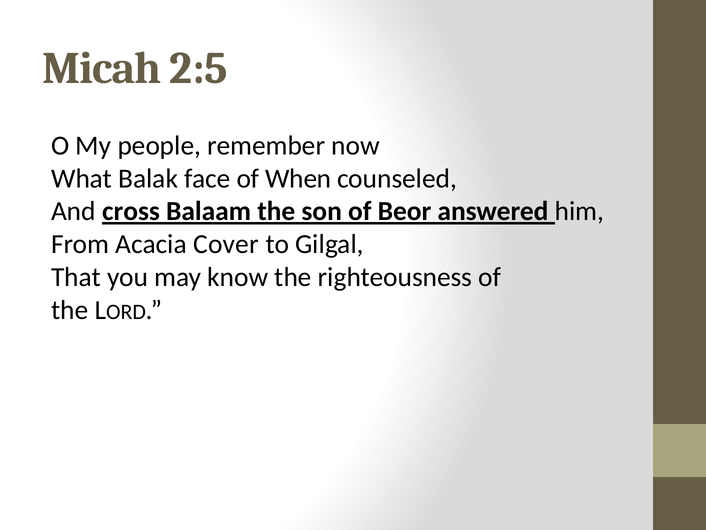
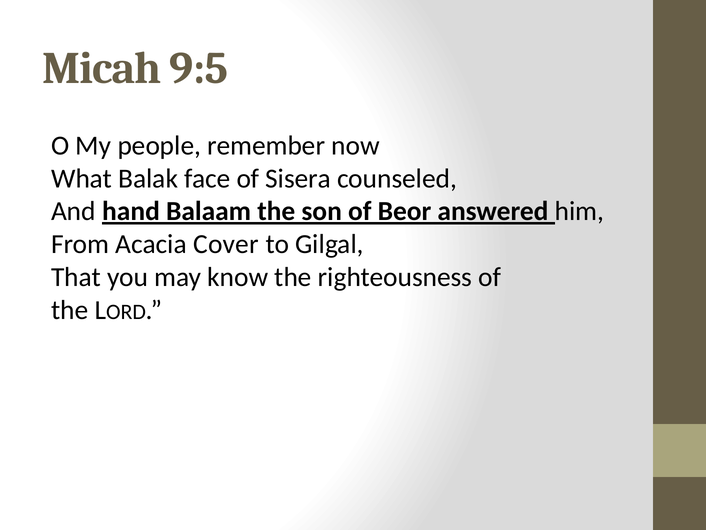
2:5: 2:5 -> 9:5 (199, 68)
When: When -> Sisera (298, 178)
cross: cross -> hand (131, 211)
